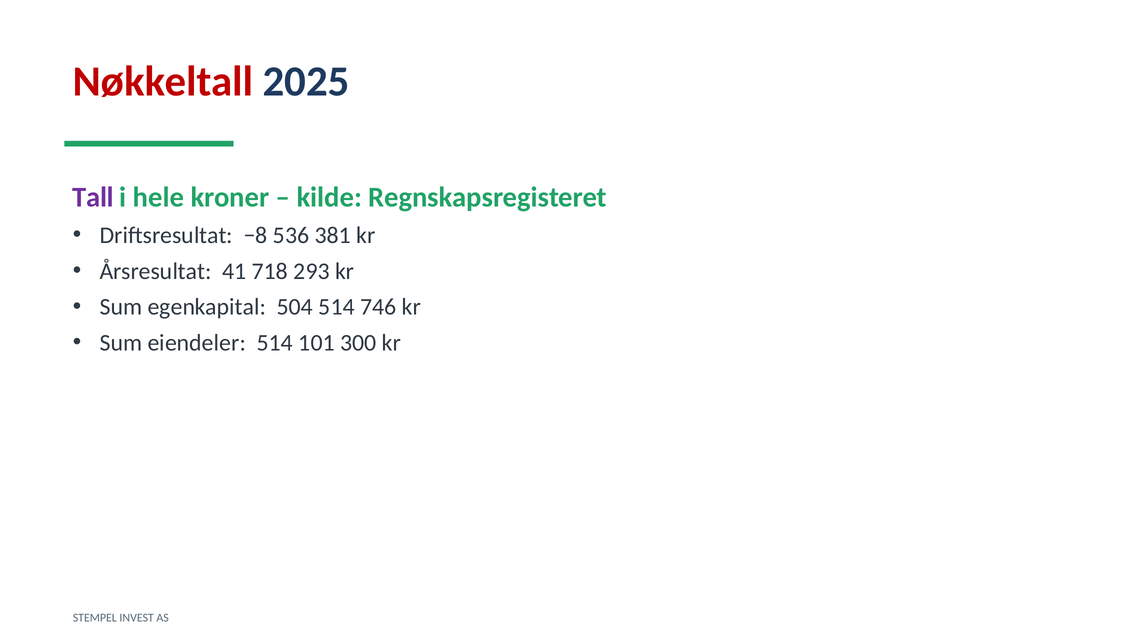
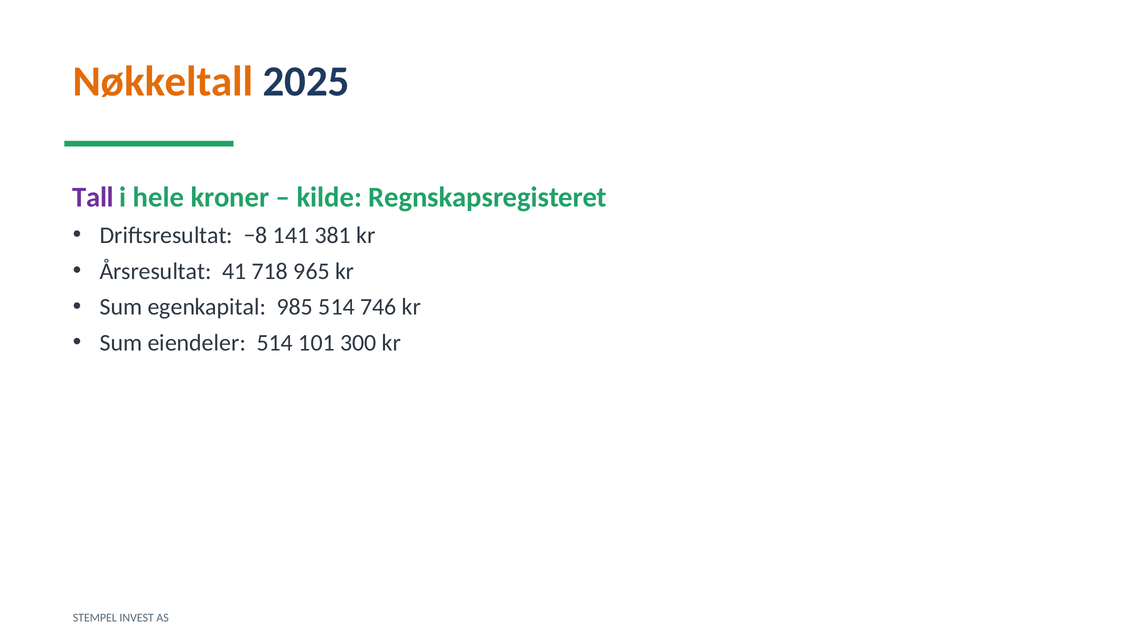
Nøkkeltall colour: red -> orange (163, 82)
536: 536 -> 141 (291, 235)
293: 293 -> 965 (312, 271)
504: 504 -> 985 (295, 307)
